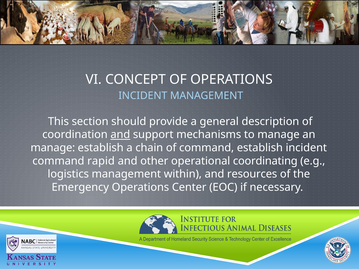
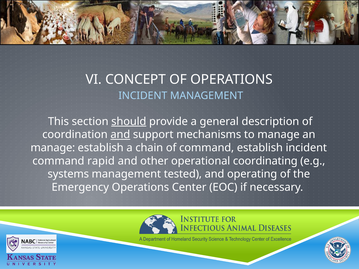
should underline: none -> present (129, 122)
logistics: logistics -> systems (68, 174)
within: within -> tested (183, 174)
resources: resources -> operating (252, 174)
